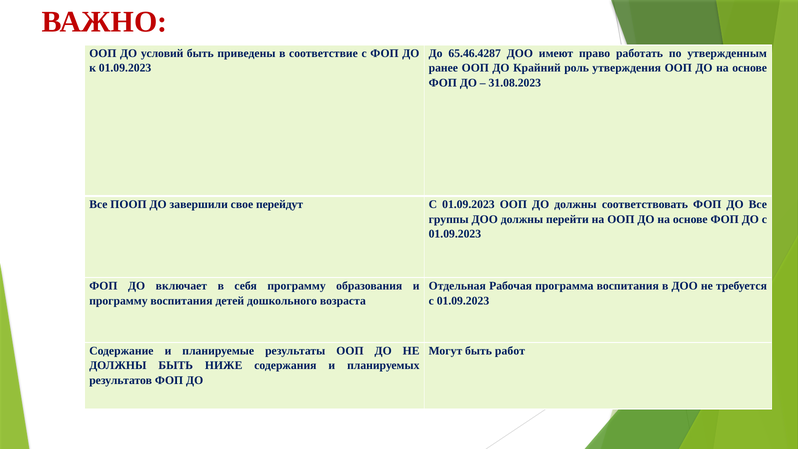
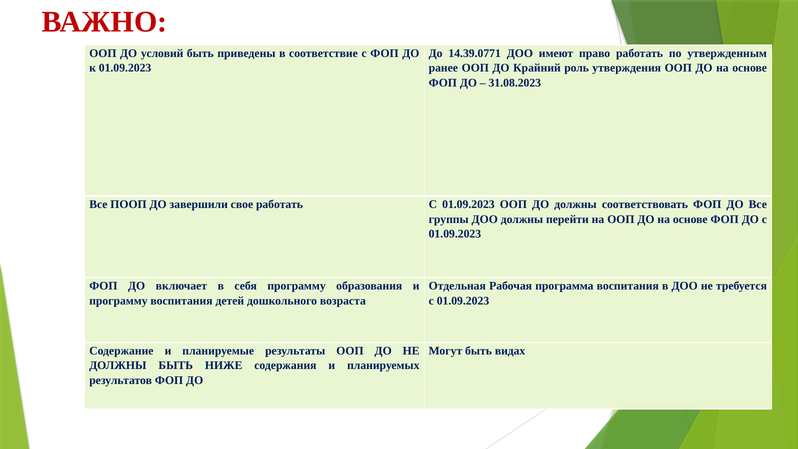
65.46.4287: 65.46.4287 -> 14.39.0771 (475, 53)
свое перейдут: перейдут -> работать (280, 204)
работ: работ -> видах (510, 351)
